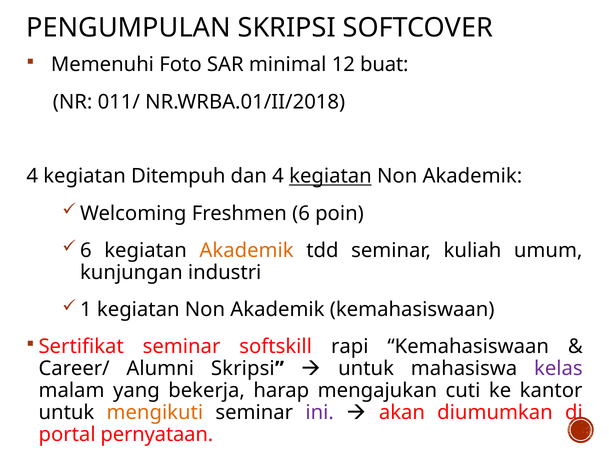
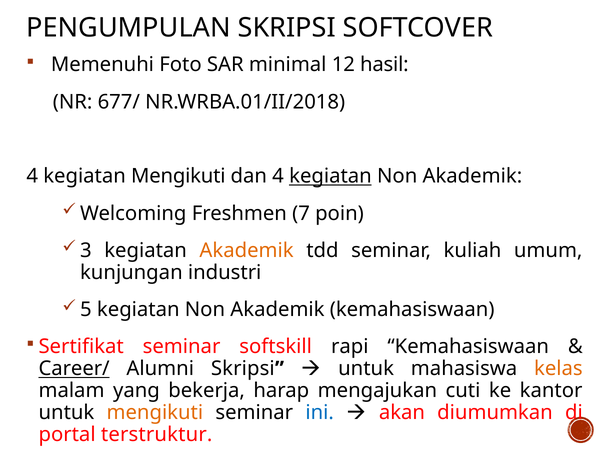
buat: buat -> hasil (384, 65)
011/: 011/ -> 677/ (119, 102)
kegiatan Ditempuh: Ditempuh -> Mengikuti (178, 176)
Freshmen 6: 6 -> 7 (301, 213)
6: 6 -> 3 (86, 250)
1: 1 -> 5 (86, 309)
Career/ underline: none -> present (74, 368)
kelas colour: purple -> orange (558, 368)
ini colour: purple -> blue (320, 412)
pernyataan: pernyataan -> terstruktur (157, 434)
